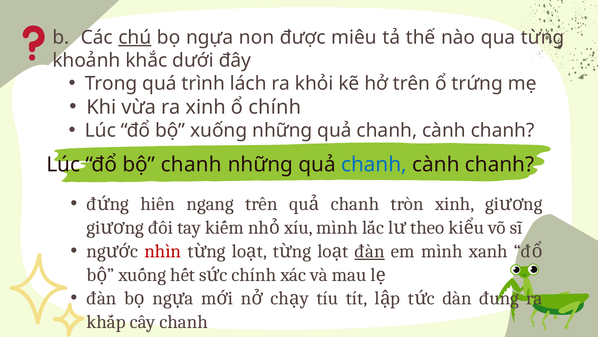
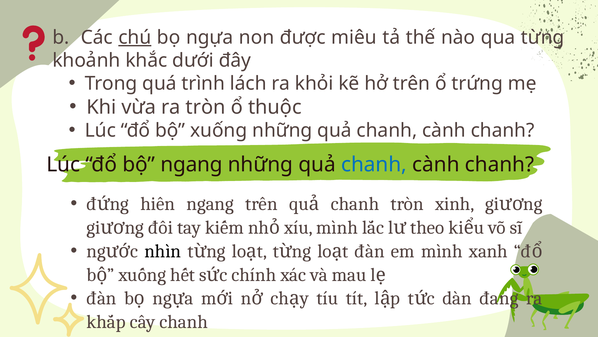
ra xinh: xinh -> tròn (206, 107)
ổ chính: chính -> thuộc (275, 107)
bộ chanh: chanh -> ngang (192, 164)
nhìn colour: red -> black (163, 251)
đàn underline: present -> none (370, 251)
đung: đung -> đang (499, 298)
